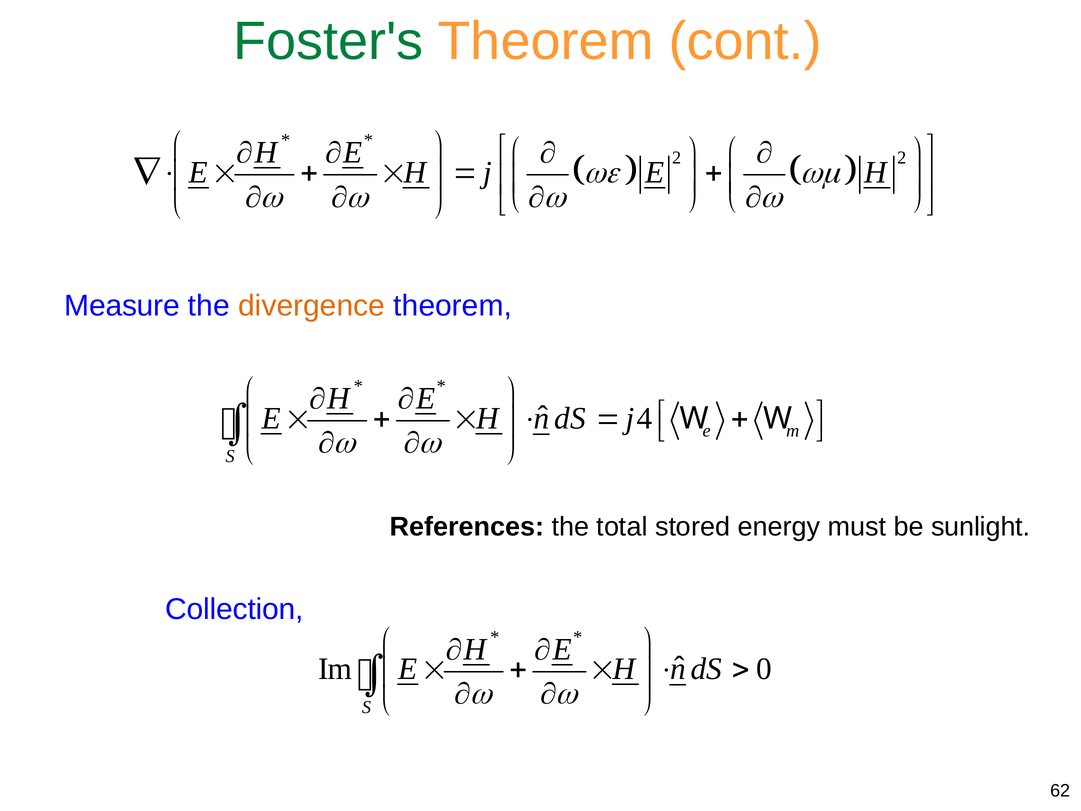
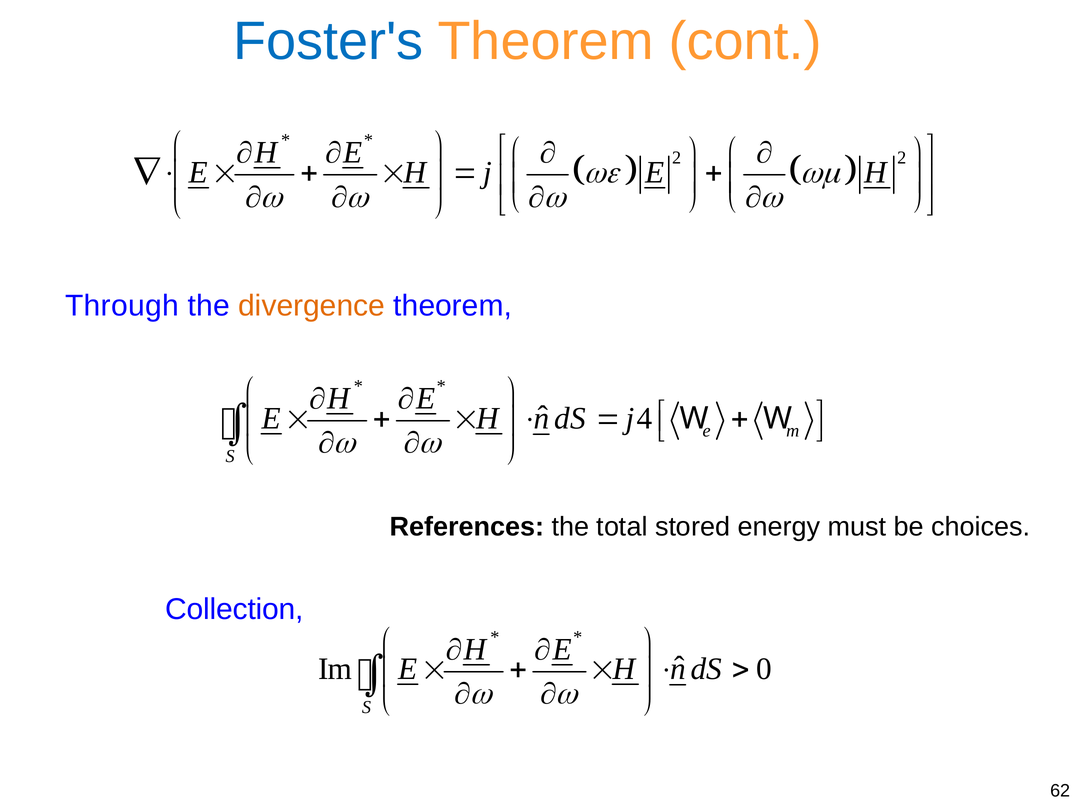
Foster's colour: green -> blue (328, 41)
Measure: Measure -> Through (122, 306)
sunlight: sunlight -> choices (981, 527)
